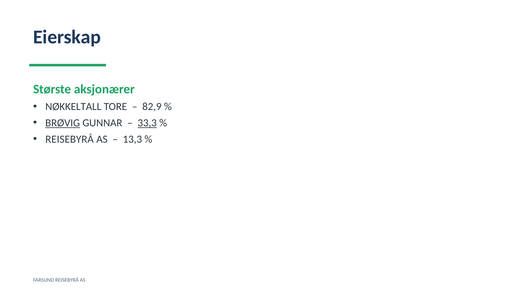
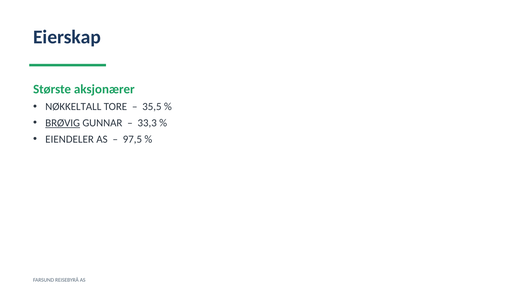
82,9: 82,9 -> 35,5 (152, 107)
33,3 underline: present -> none (147, 123)
REISEBYRÅ: REISEBYRÅ -> EIENDELER (70, 139)
13,3: 13,3 -> 97,5 (132, 139)
